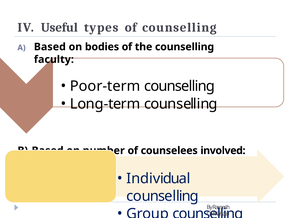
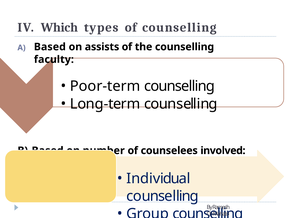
Useful: Useful -> Which (59, 28)
bodies: bodies -> assists (102, 47)
